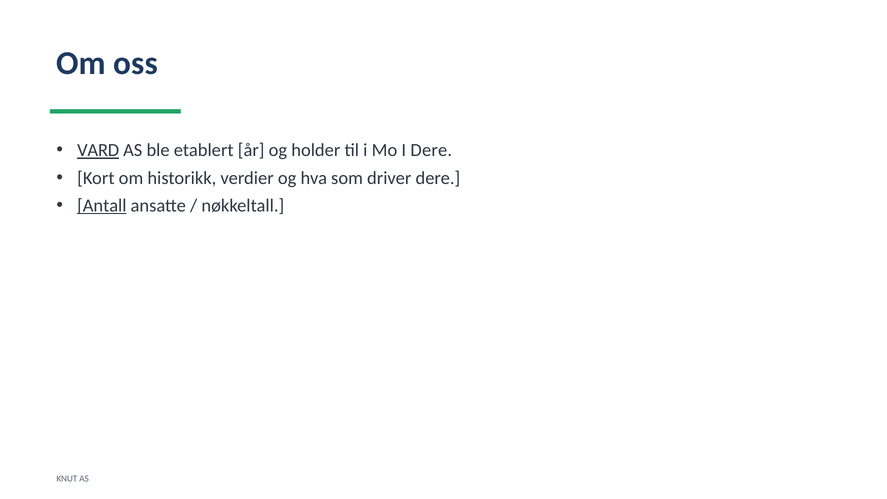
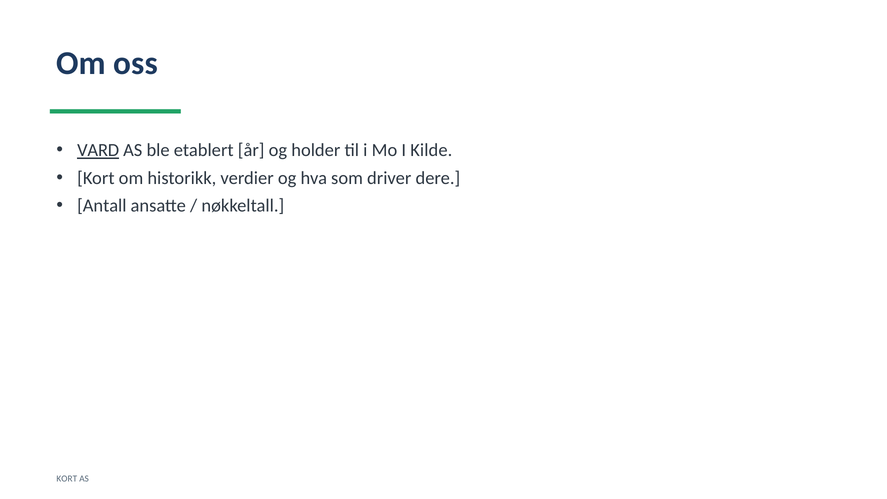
I Dere: Dere -> Kilde (431, 150)
Antall underline: present -> none (102, 206)
KNUT: KNUT -> KORT (67, 479)
